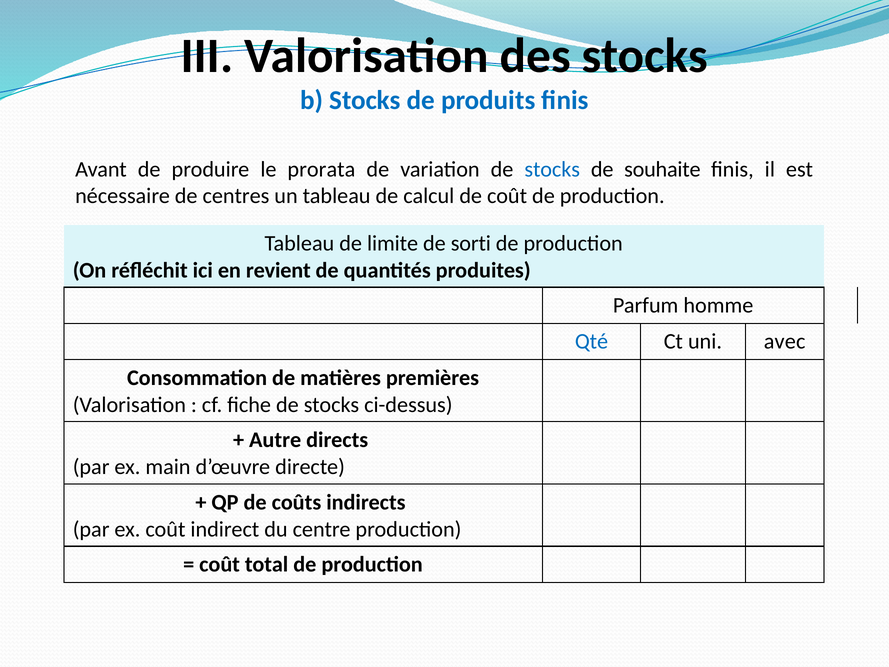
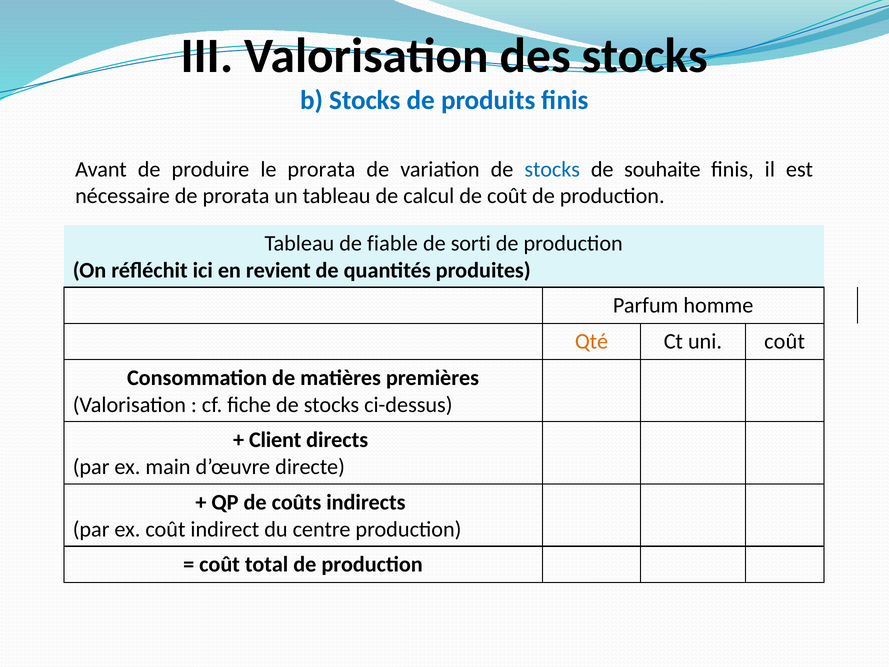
de centres: centres -> prorata (236, 196)
limite: limite -> fiable (392, 243)
Qté colour: blue -> orange (591, 341)
uni avec: avec -> coût (785, 341)
Autre: Autre -> Client (275, 440)
